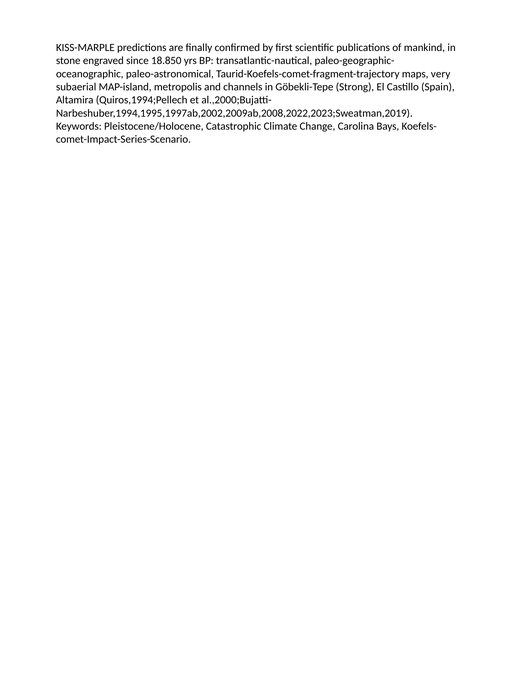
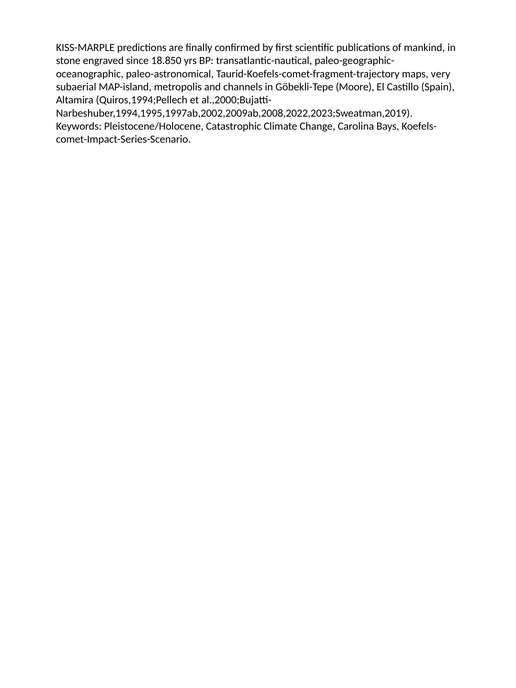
Strong: Strong -> Moore (355, 87)
